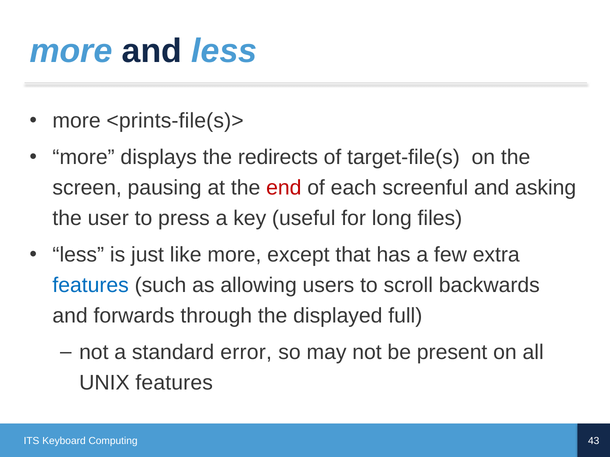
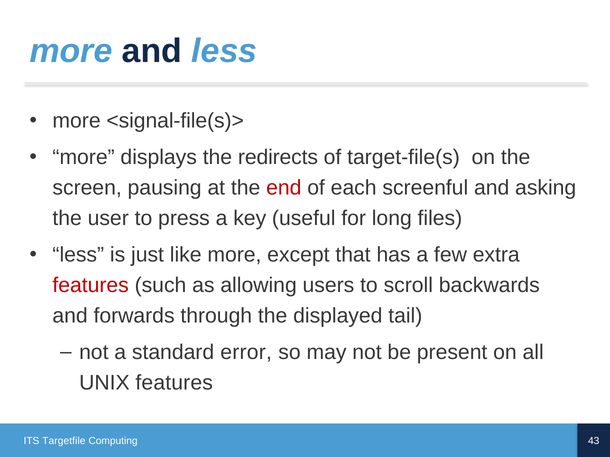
<prints-file(s)>: <prints-file(s)> -> <signal-file(s)> (175, 121)
features colour: blue -> red (91, 286)
full: full -> tail (405, 316)
Keyboard: Keyboard -> Targetfile (64, 441)
